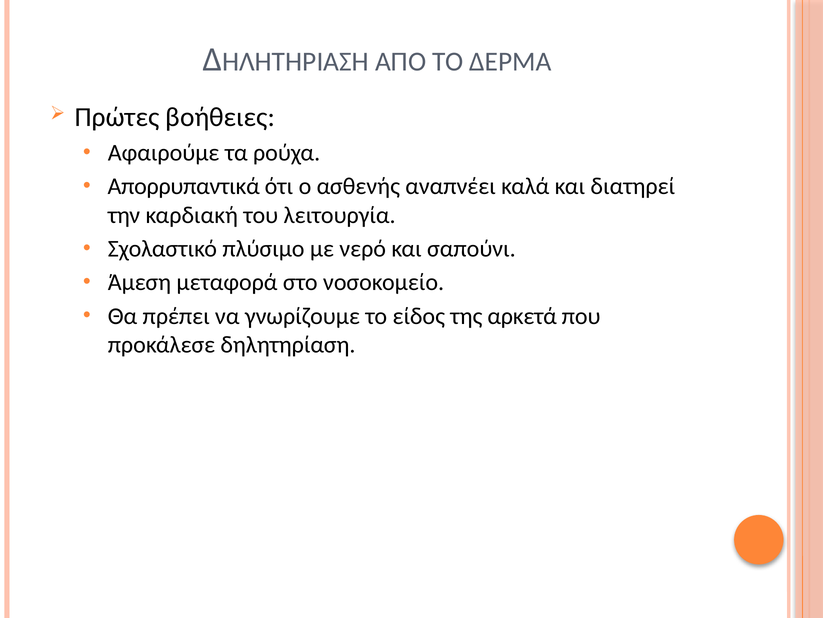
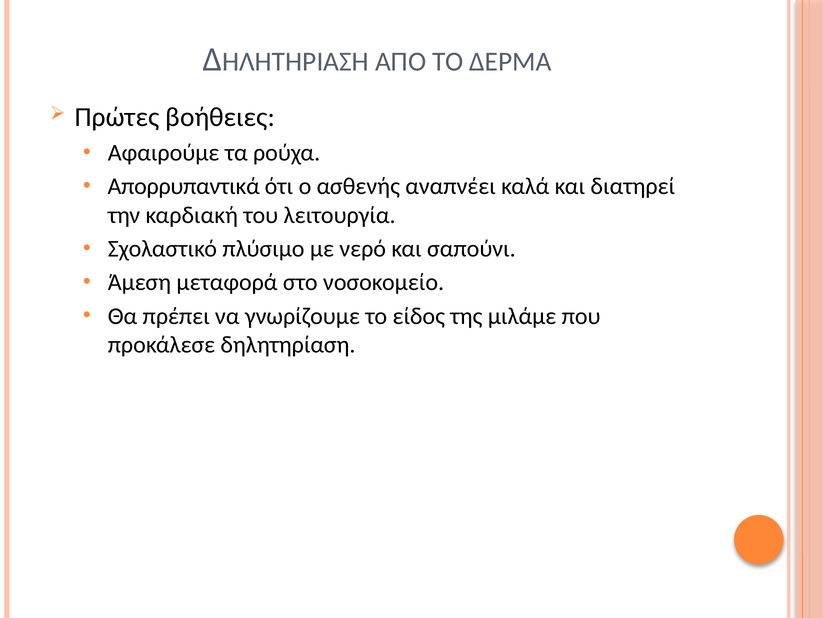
αρκετά: αρκετά -> μιλάμε (522, 316)
